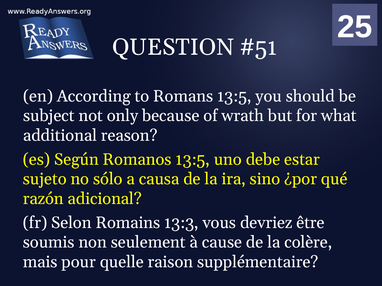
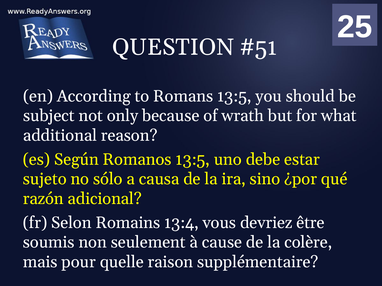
13:3: 13:3 -> 13:4 (181, 223)
